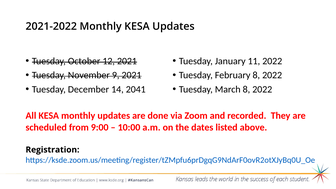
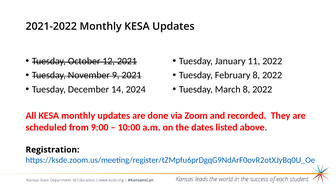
2041: 2041 -> 2024 (136, 89)
